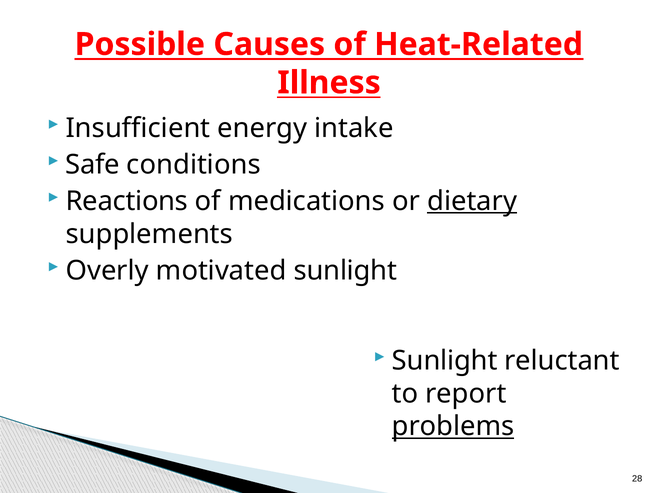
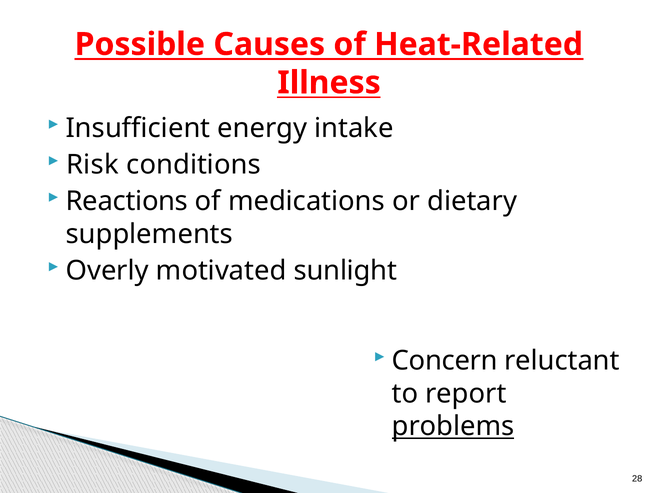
Safe: Safe -> Risk (92, 165)
dietary underline: present -> none (472, 201)
Sunlight: Sunlight -> Concern (445, 361)
